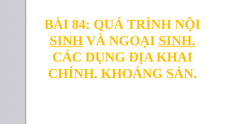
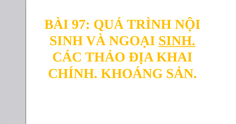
84: 84 -> 97 (81, 24)
SINH underline: present -> none (66, 41)
DỤNG: DỤNG -> THẢO (105, 57)
